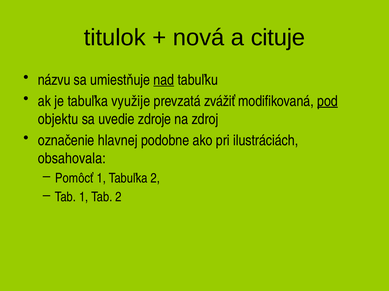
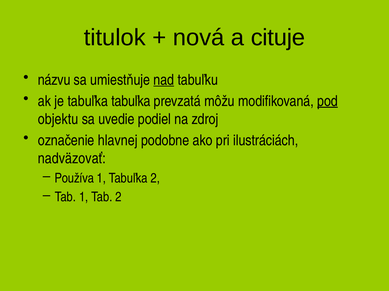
tabuľka využije: využije -> tabuľka (131, 101)
zvážiť: zvážiť -> môžu (219, 101)
zdroje: zdroje -> podiel (154, 120)
obsahovala: obsahovala -> nadväzovať (72, 159)
Pomôcť: Pomôcť -> Používa (74, 179)
